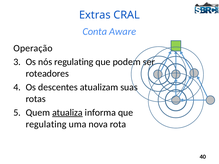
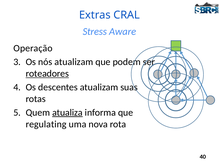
Conta: Conta -> Stress (95, 32)
nós regulating: regulating -> atualizam (74, 62)
roteadores underline: none -> present (47, 74)
